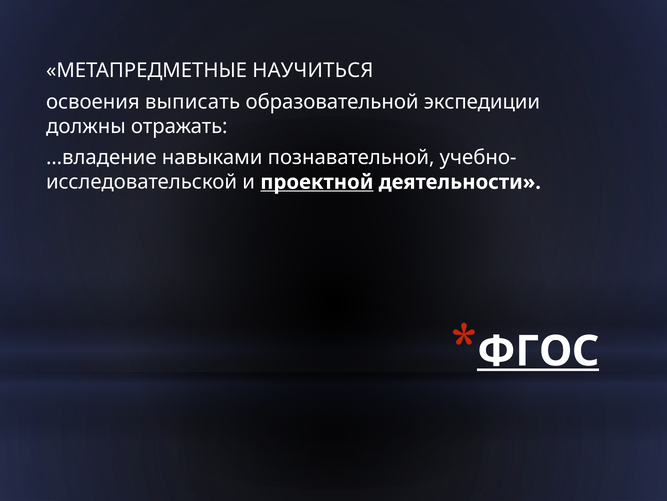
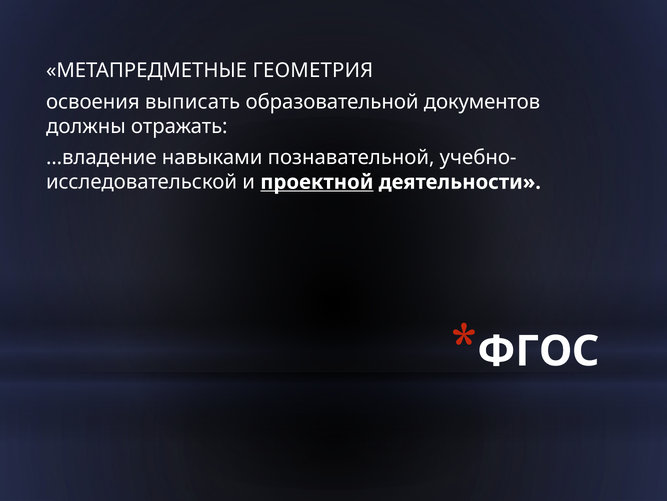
НАУЧИТЬСЯ: НАУЧИТЬСЯ -> ГЕОМЕТРИЯ (313, 70)
экспедиции: экспедиции -> документов (482, 102)
ФГОС underline: present -> none (538, 351)
